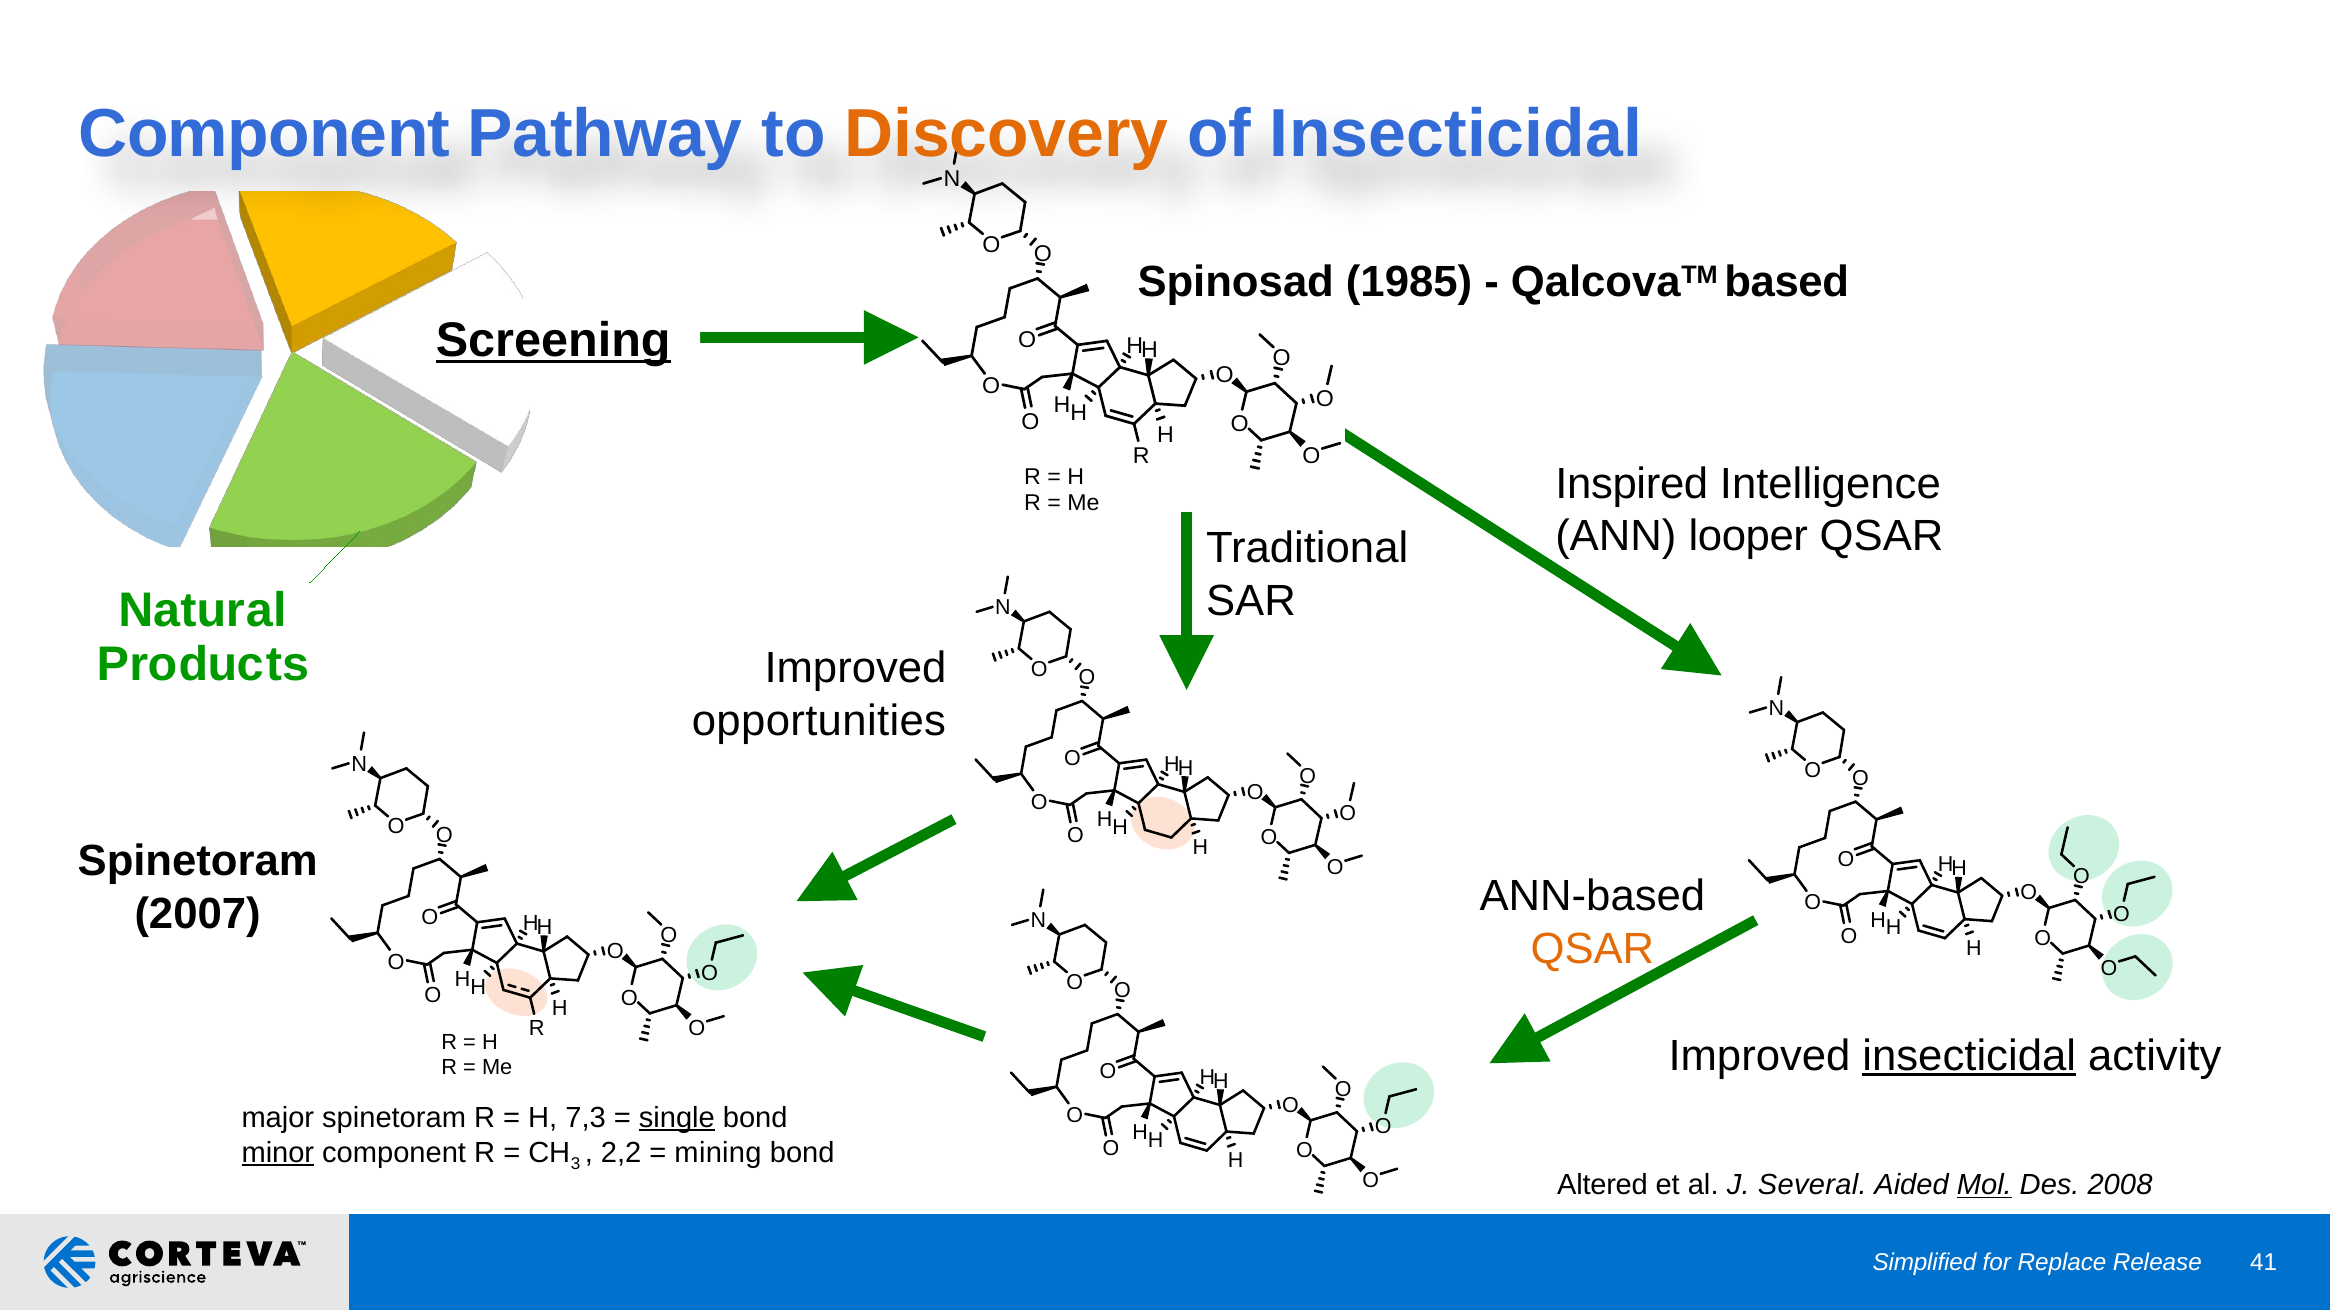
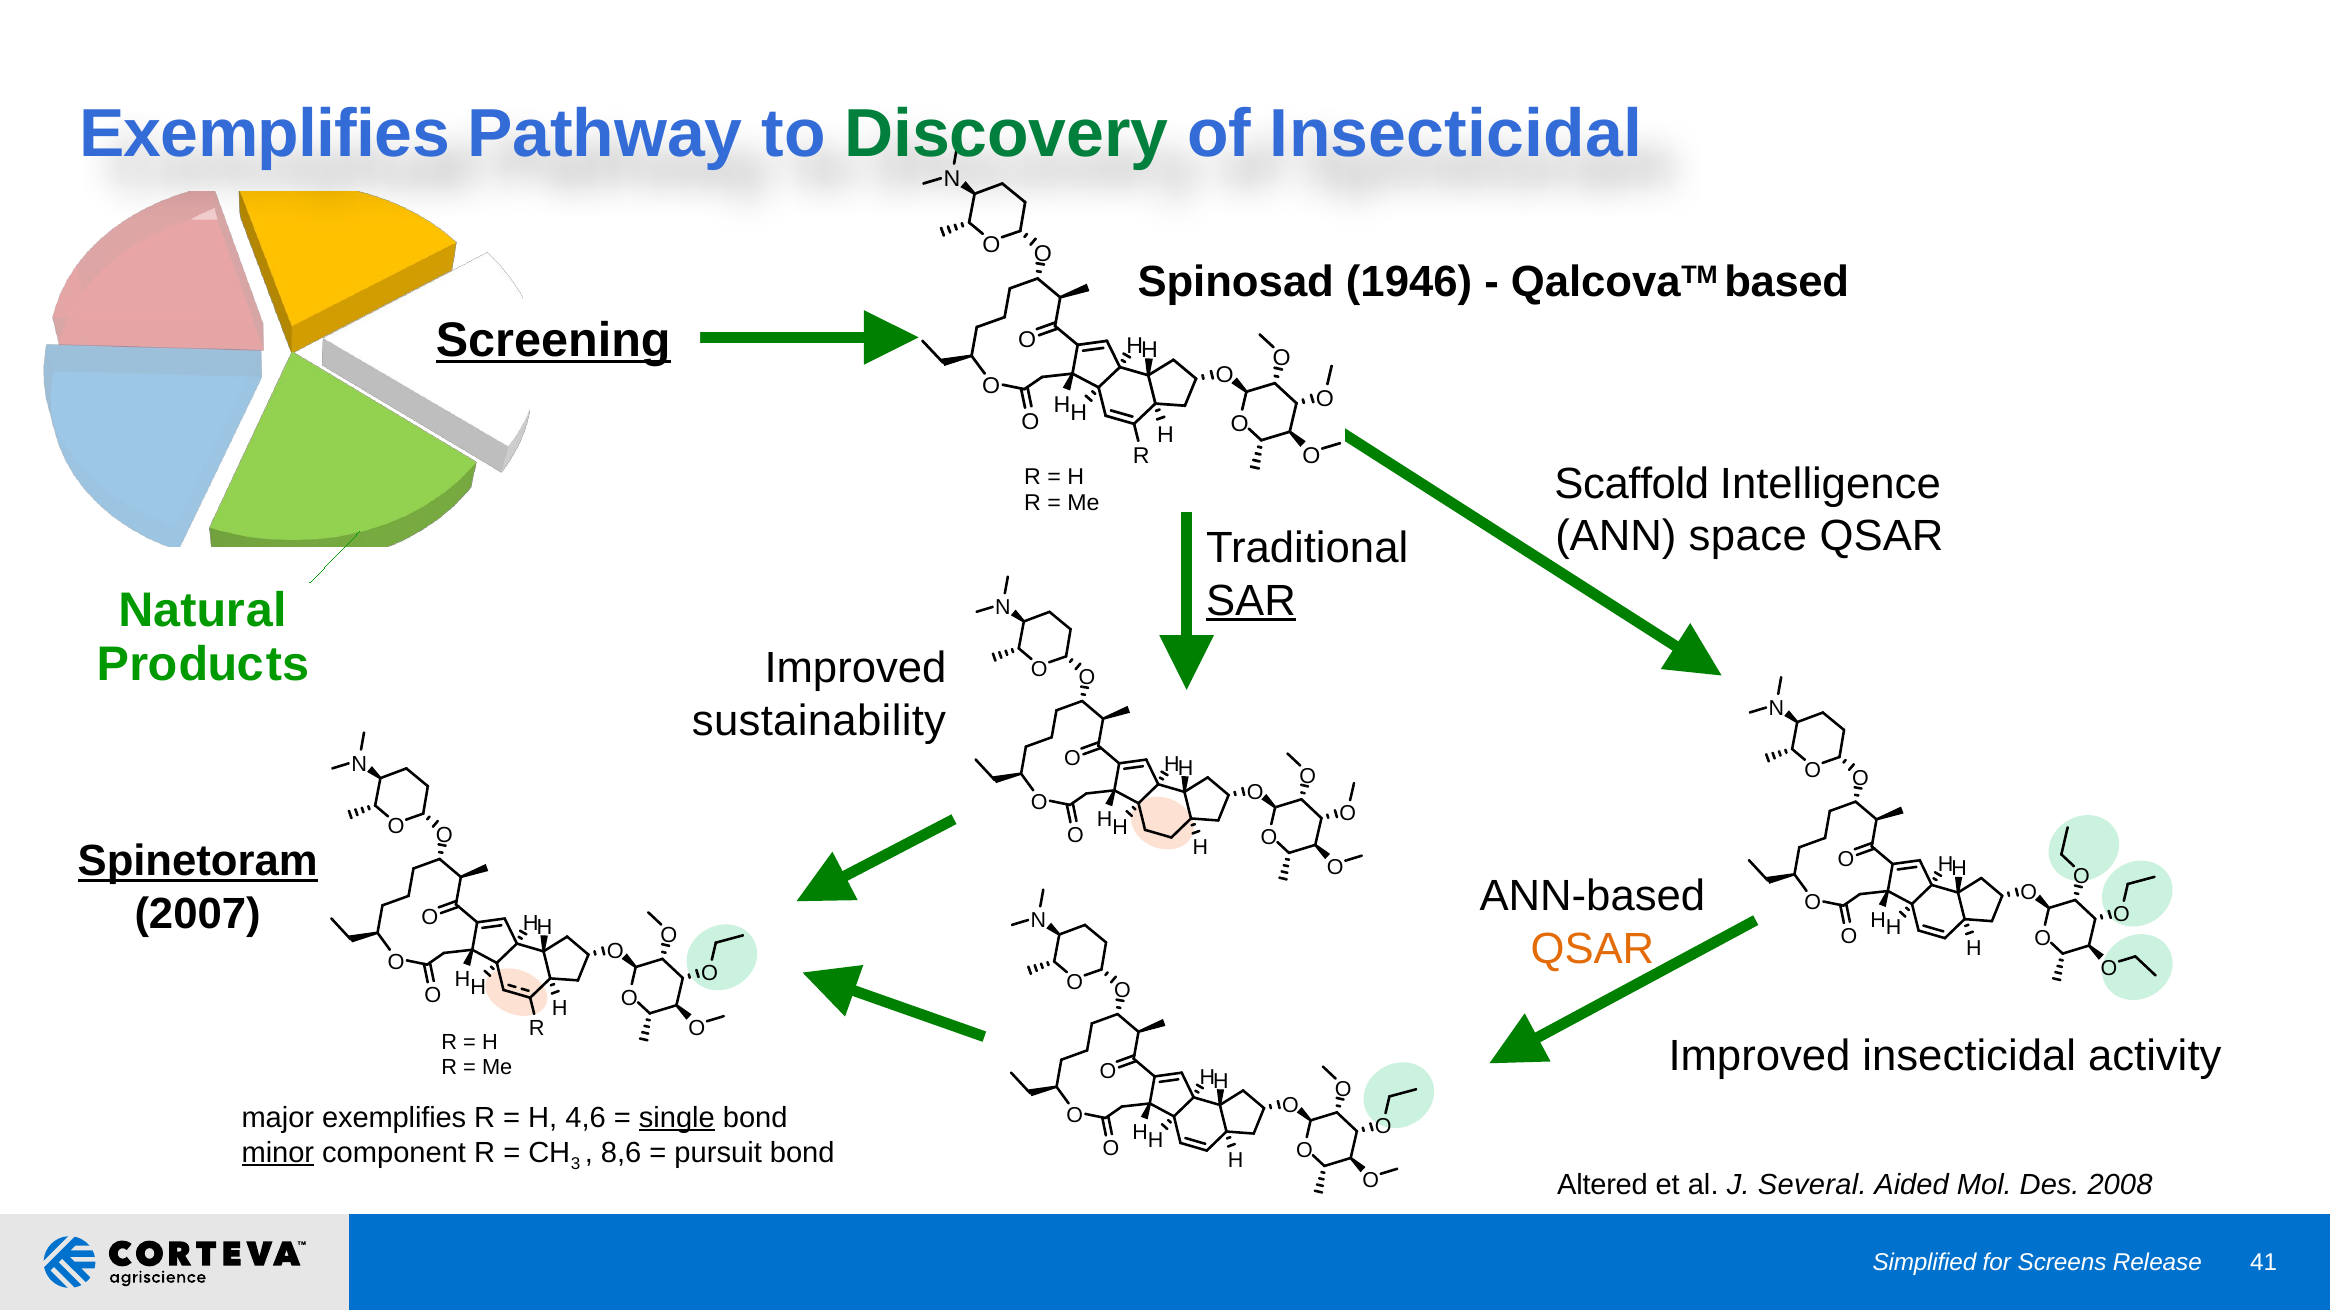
Component: Component -> Exemplifies (265, 134)
Discovery colour: orange -> green (1006, 134)
1985: 1985 -> 1946 (1409, 282)
Inspired: Inspired -> Scaffold (1632, 484)
looper: looper -> space (1748, 537)
SAR underline: none -> present (1251, 601)
opportunities: opportunities -> sustainability (819, 721)
Spinetoram underline: none -> present (198, 862)
insecticidal underline: present -> none (1969, 1056)
major spinetoram: spinetoram -> exemplifies (394, 1118)
7,3: 7,3 -> 4,6 (586, 1118)
2,2: 2,2 -> 8,6 (621, 1153)
mining: mining -> pursuit (718, 1153)
Mol underline: present -> none (1984, 1186)
Replace: Replace -> Screens (2062, 1263)
